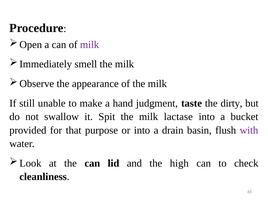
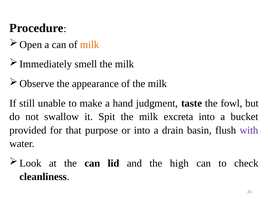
milk colour: purple -> orange (90, 45)
dirty: dirty -> fowl (231, 103)
lactase: lactase -> excreta (178, 117)
